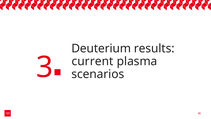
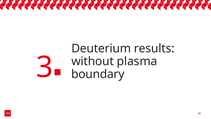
current: current -> without (93, 61)
scenarios: scenarios -> boundary (98, 74)
